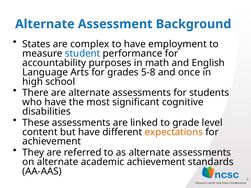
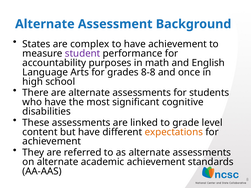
have employment: employment -> achievement (178, 44)
student colour: blue -> purple (83, 54)
5-8: 5-8 -> 8-8 (148, 72)
